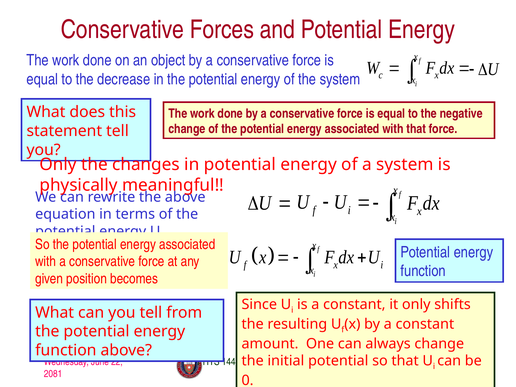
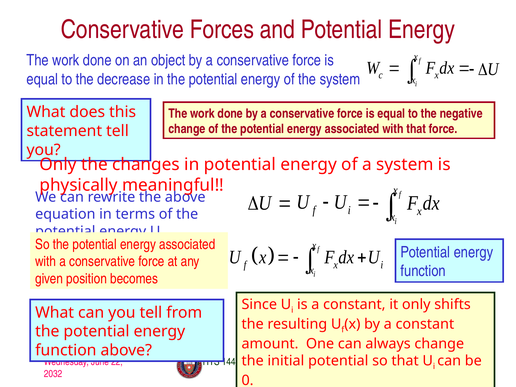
2081: 2081 -> 2032 (53, 374)
